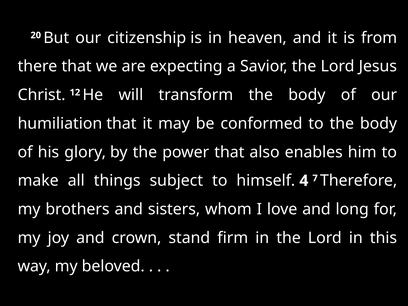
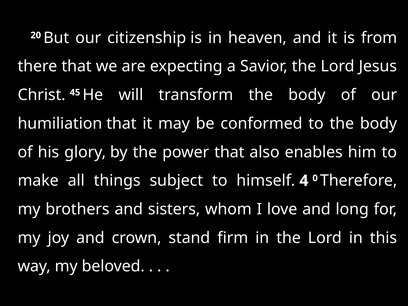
12: 12 -> 45 (75, 92)
7: 7 -> 0 (315, 178)
